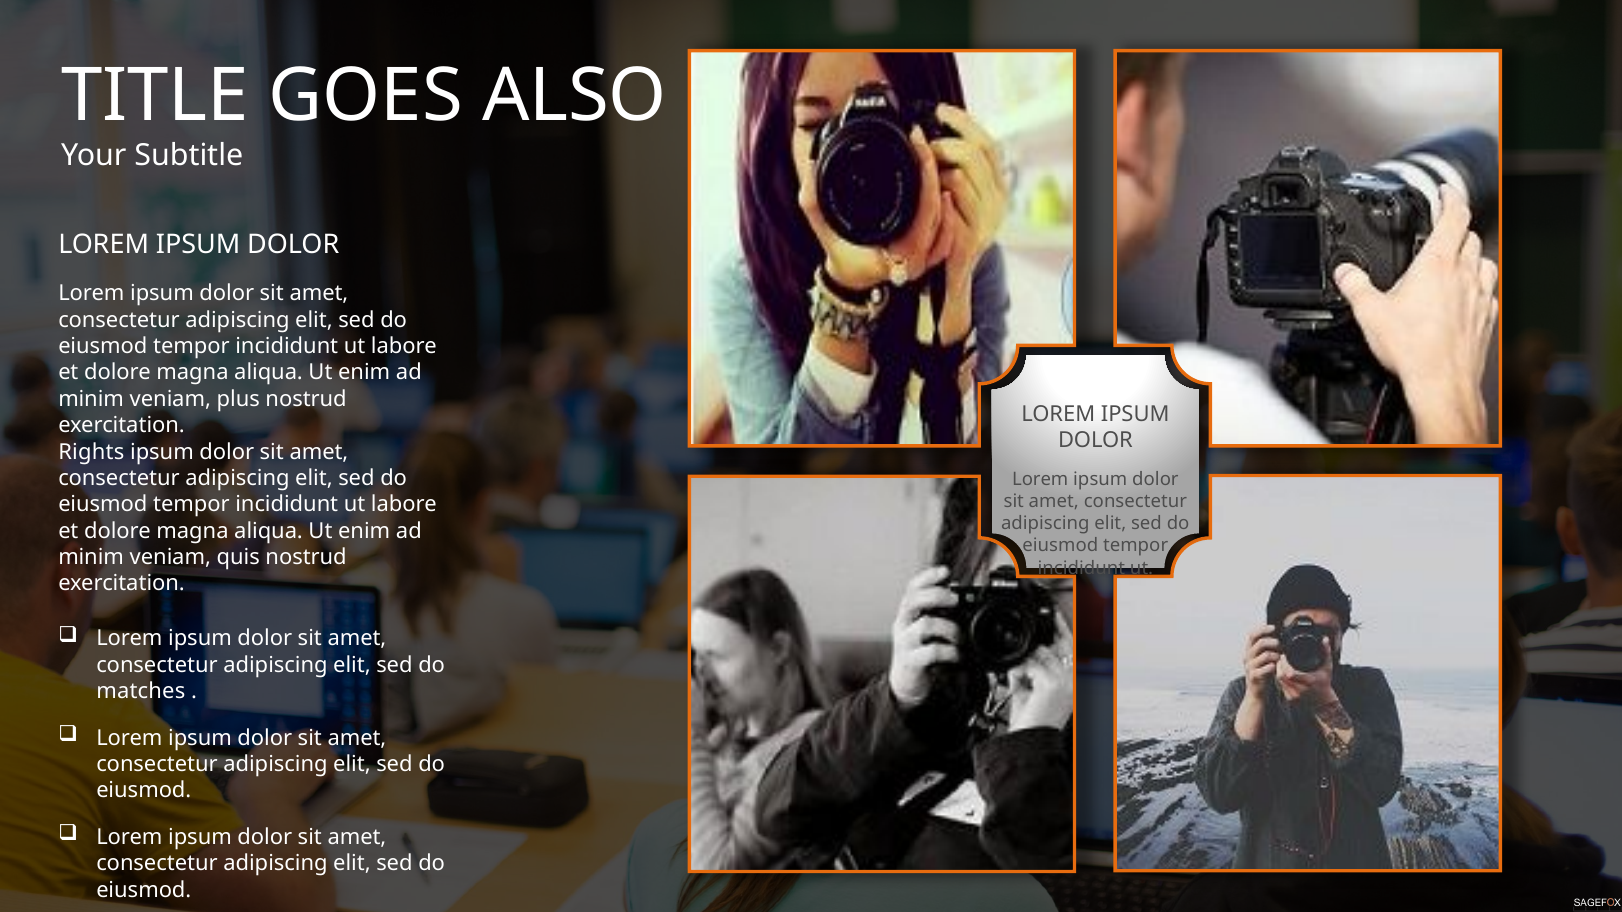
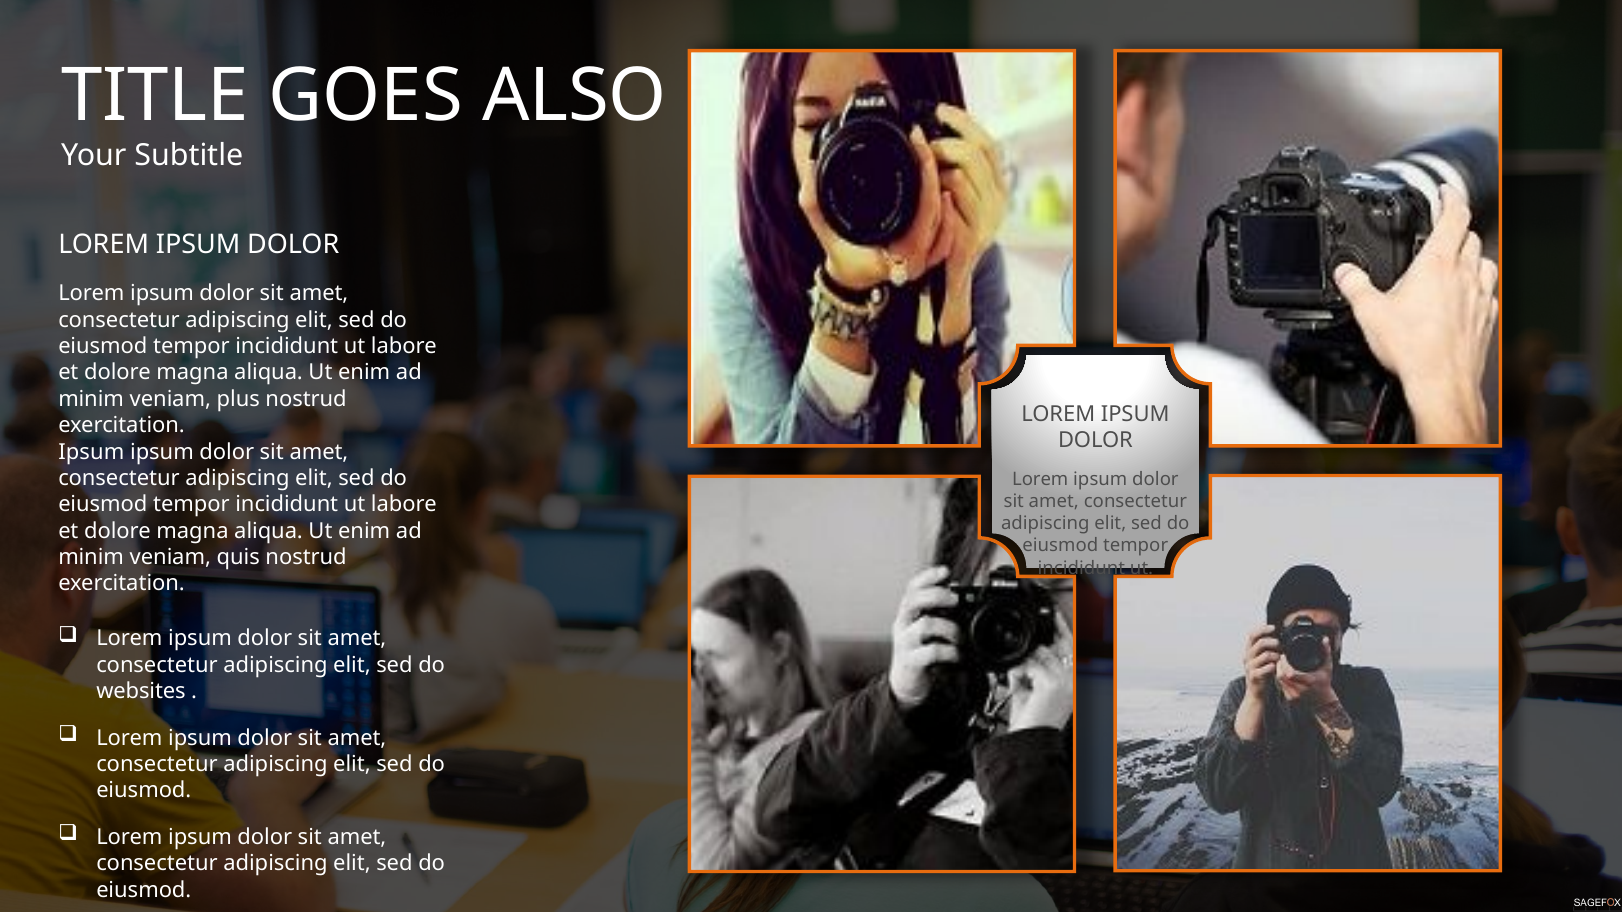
Rights: Rights -> Ipsum (91, 452)
matches: matches -> websites (141, 692)
